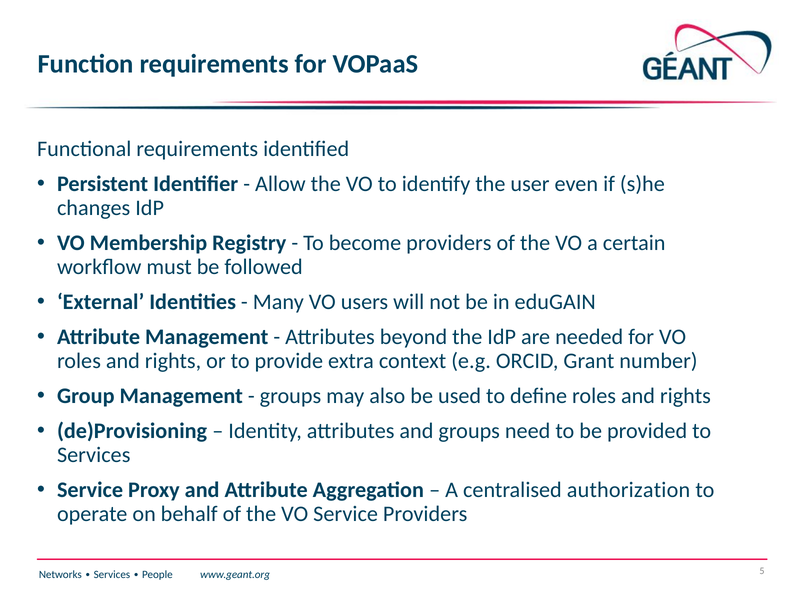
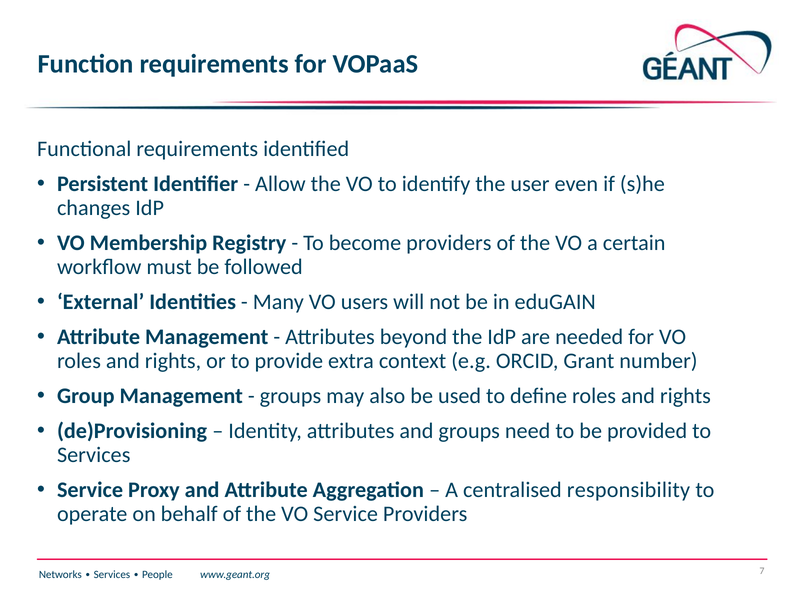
authorization: authorization -> responsibility (628, 490)
5: 5 -> 7 (762, 572)
